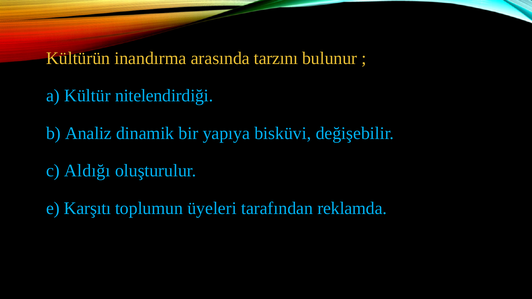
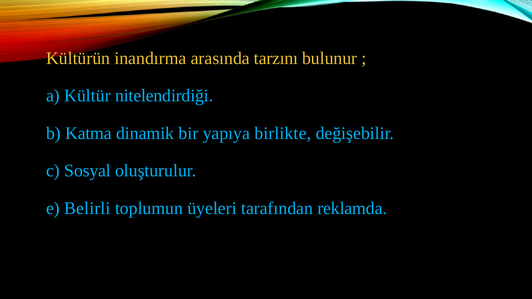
Analiz: Analiz -> Katma (89, 133)
bisküvi: bisküvi -> birlikte (283, 133)
Aldığı: Aldığı -> Sosyal (88, 171)
Karşıtı: Karşıtı -> Belirli (87, 208)
